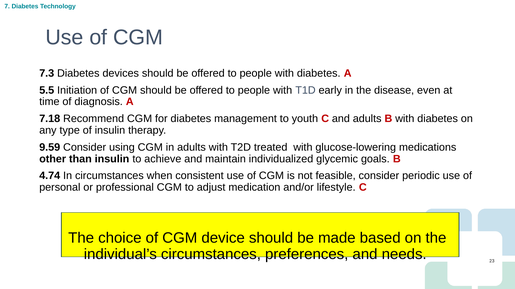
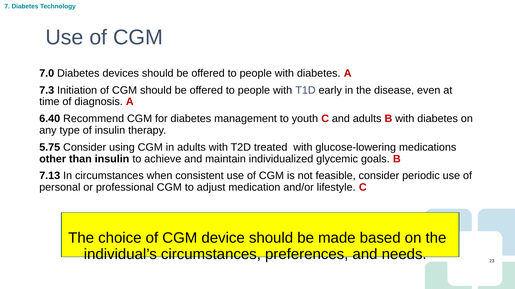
7.3: 7.3 -> 7.0 (47, 73)
5.5: 5.5 -> 7.3 (47, 90)
7.18: 7.18 -> 6.40 (50, 119)
9.59: 9.59 -> 5.75 (50, 148)
4.74: 4.74 -> 7.13 (50, 176)
